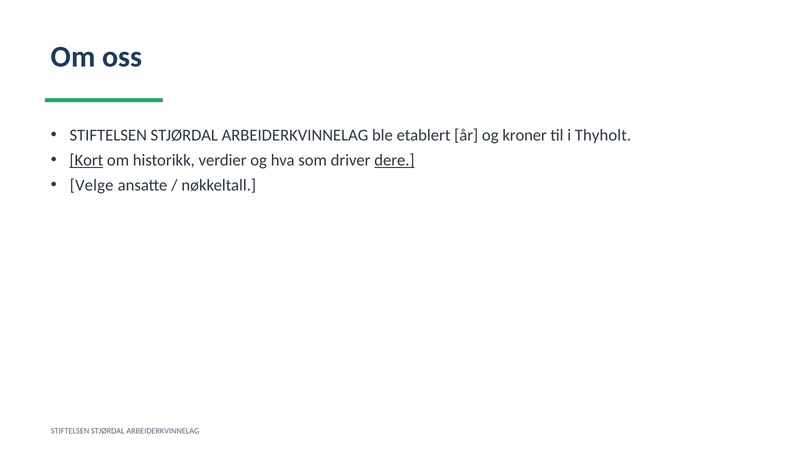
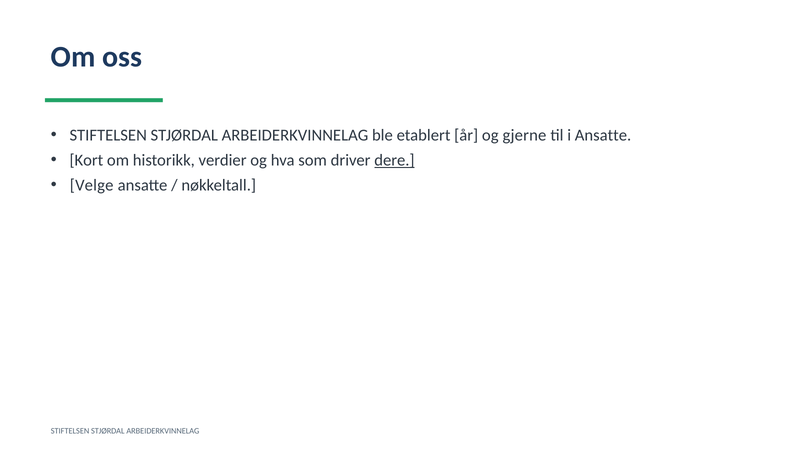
kroner: kroner -> gjerne (524, 135)
i Thyholt: Thyholt -> Ansatte (603, 135)
Kort underline: present -> none (86, 160)
